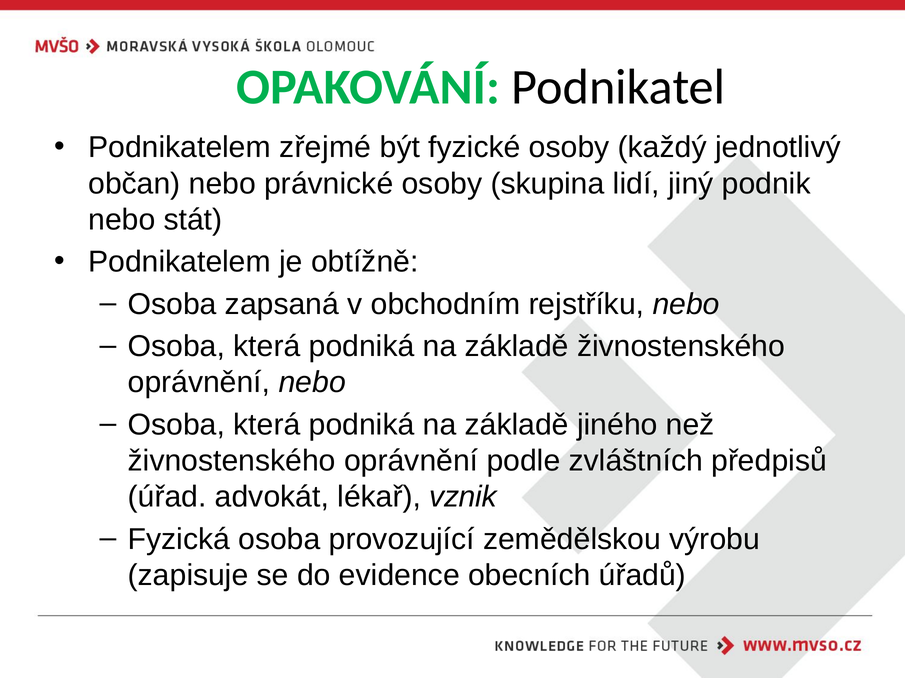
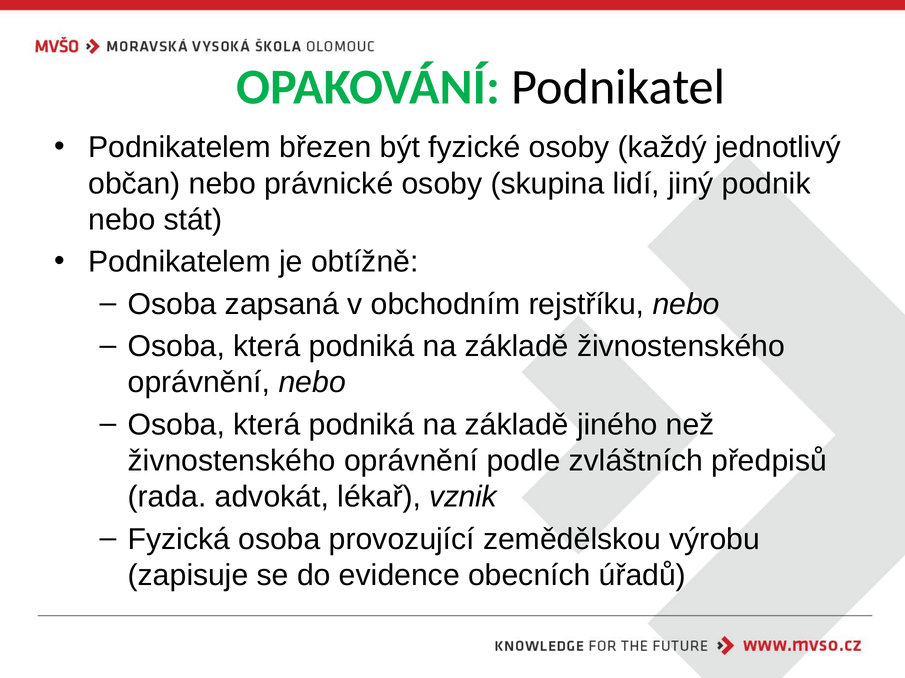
zřejmé: zřejmé -> březen (325, 148)
úřad: úřad -> rada (167, 498)
